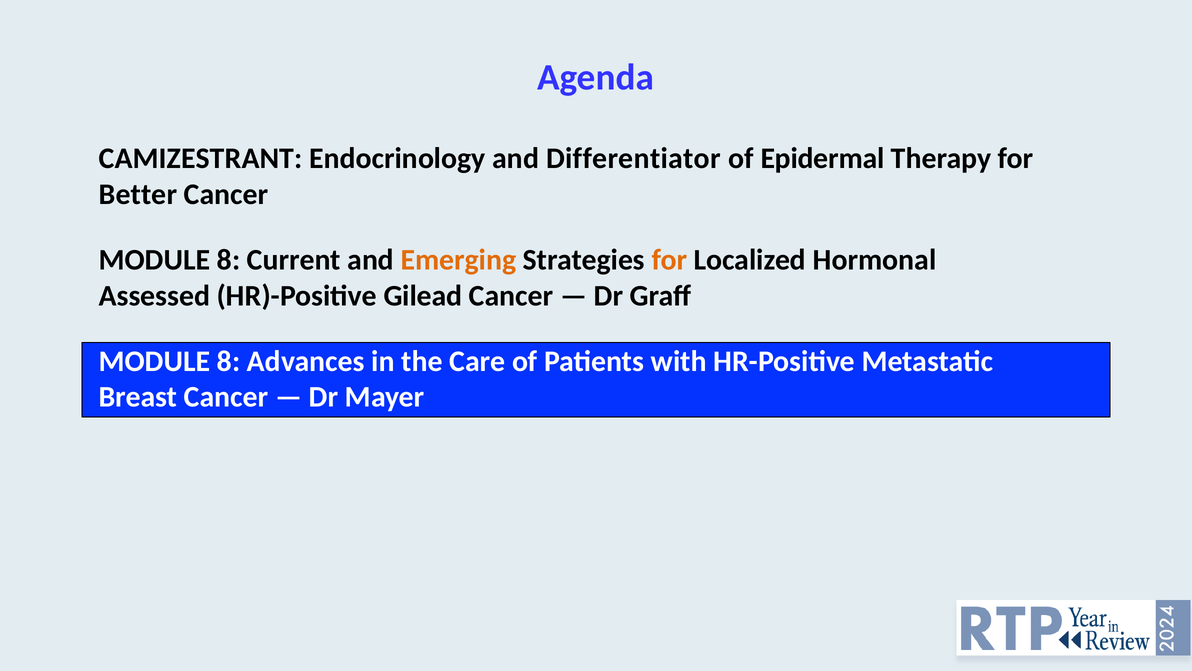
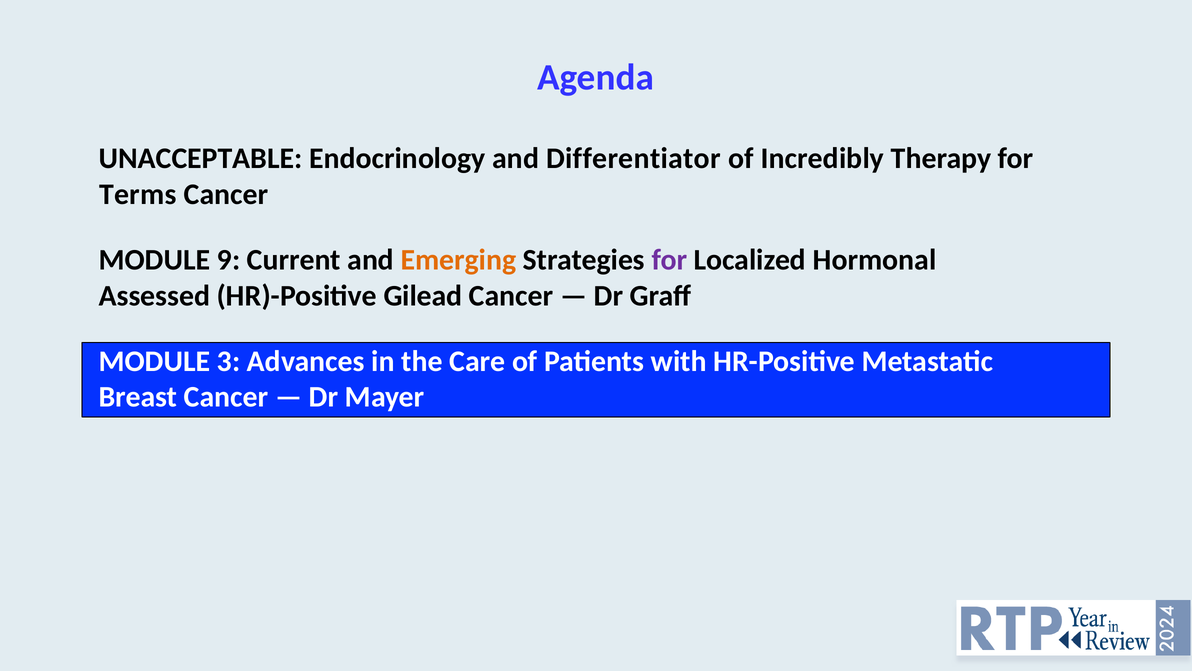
CAMIZESTRANT: CAMIZESTRANT -> UNACCEPTABLE (201, 158)
Epidermal: Epidermal -> Incredibly (822, 158)
Better: Better -> Terms (138, 194)
8: 8 -> 9 (229, 260)
for colour: orange -> purple (669, 260)
8: 8 -> 3 (229, 361)
